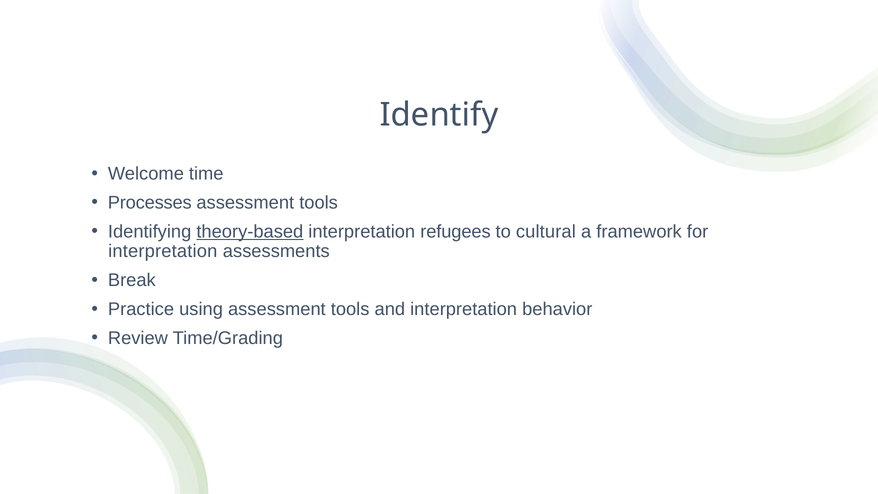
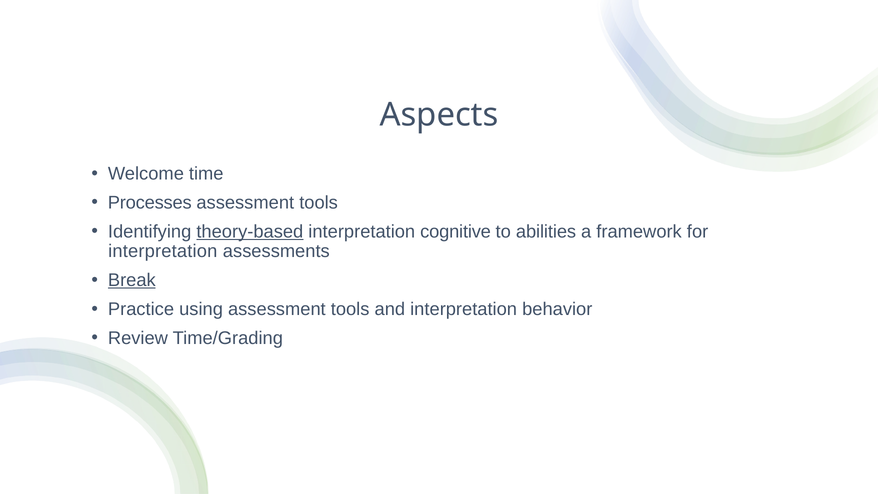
Identify: Identify -> Aspects (439, 115)
refugees: refugees -> cognitive (456, 231)
cultural: cultural -> abilities (546, 231)
Break underline: none -> present (132, 280)
